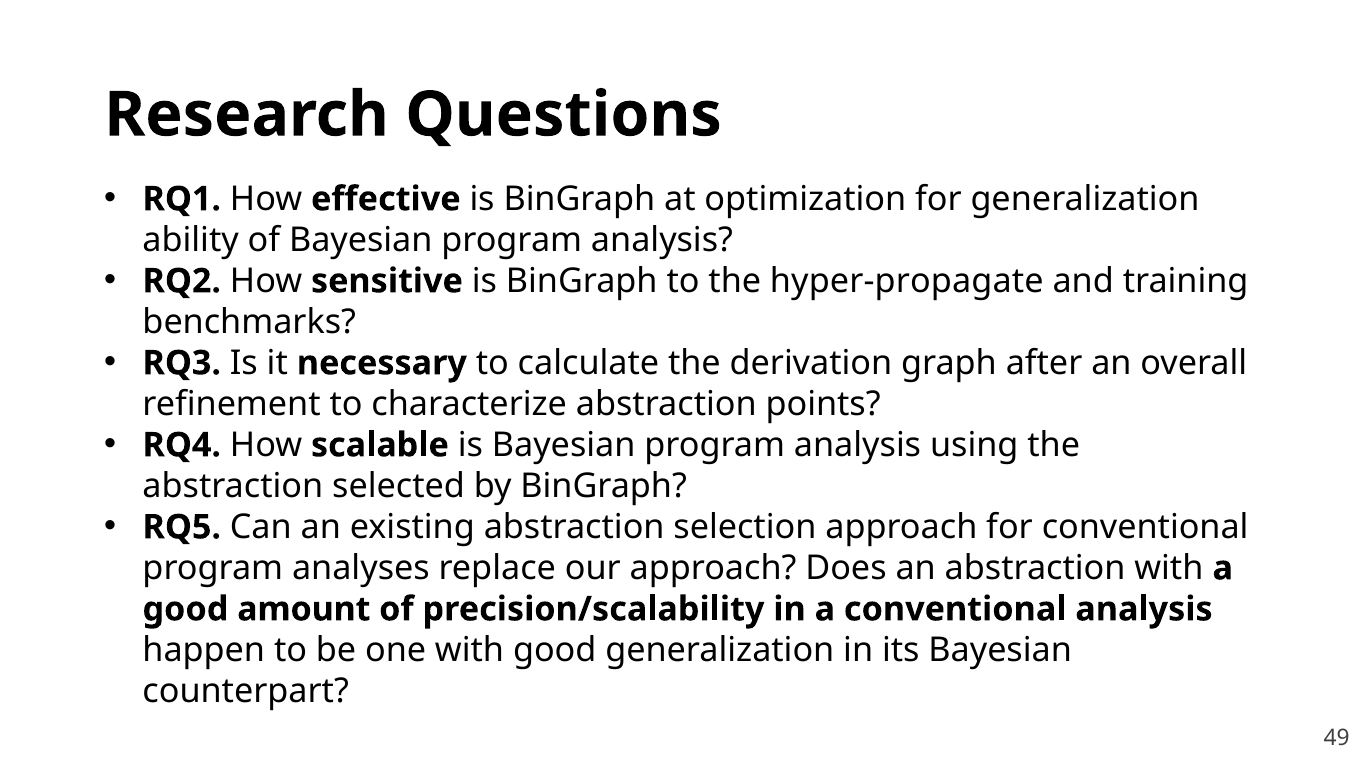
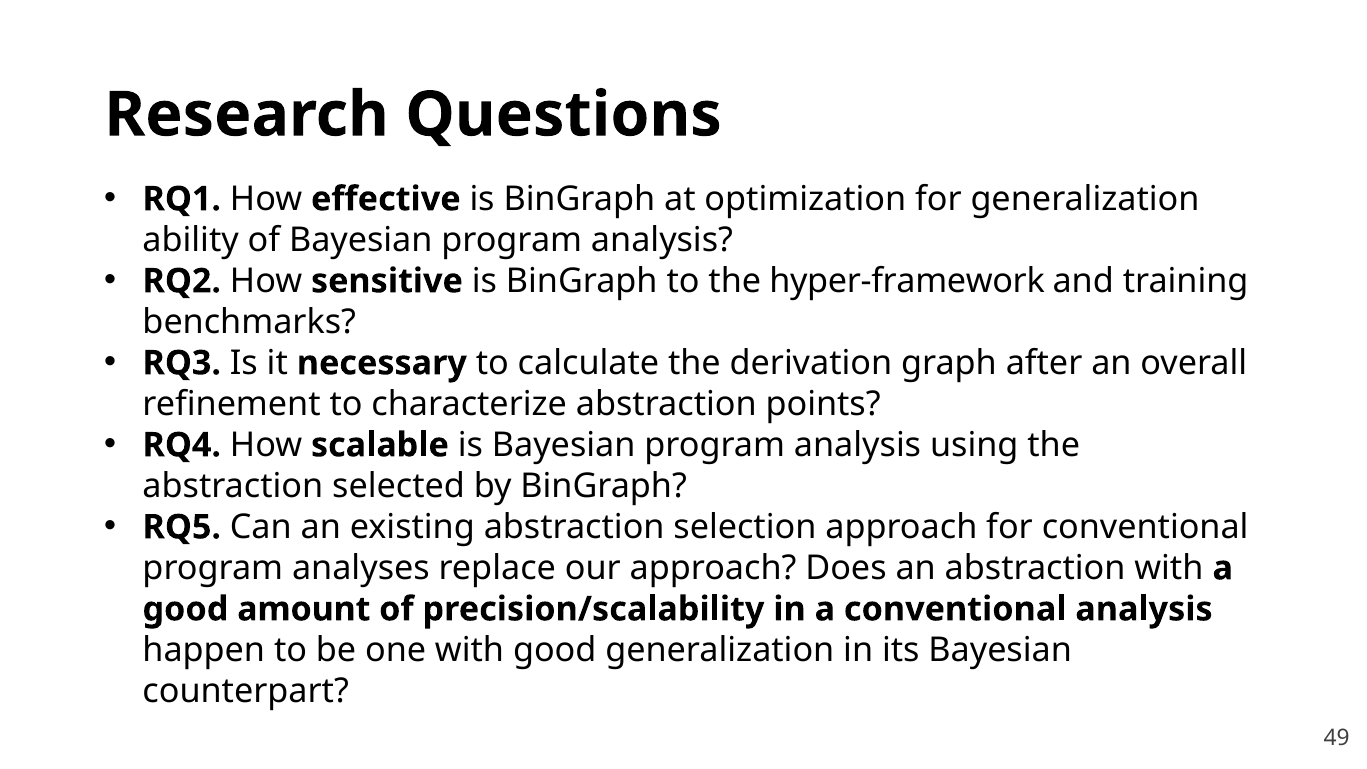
hyper-propagate: hyper-propagate -> hyper-framework (907, 281)
